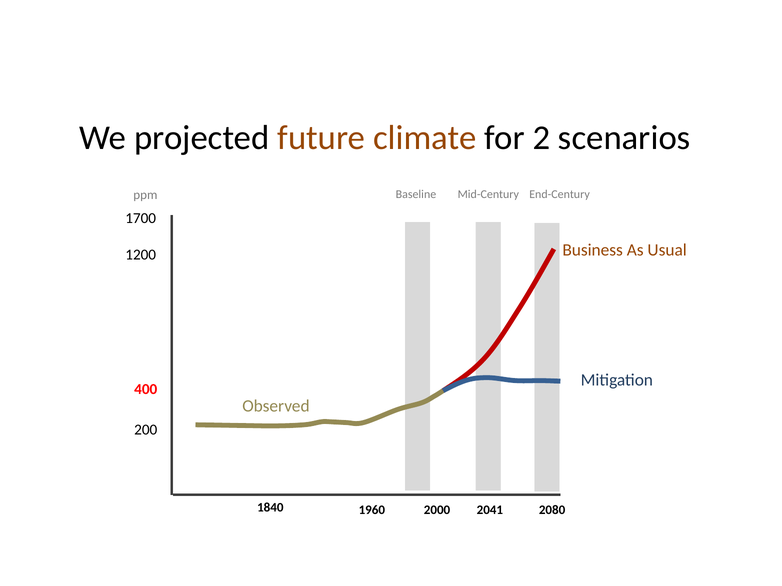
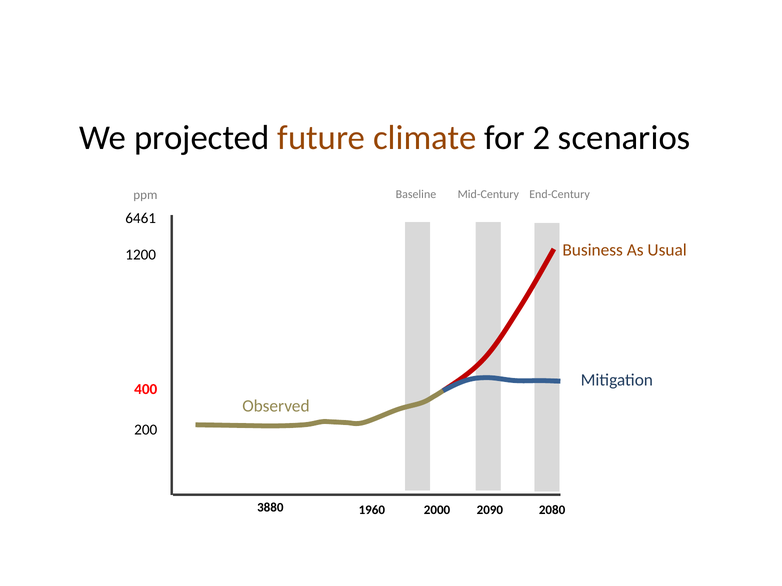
1700: 1700 -> 6461 (141, 219)
1840: 1840 -> 3880 (270, 508)
2041: 2041 -> 2090 (490, 510)
